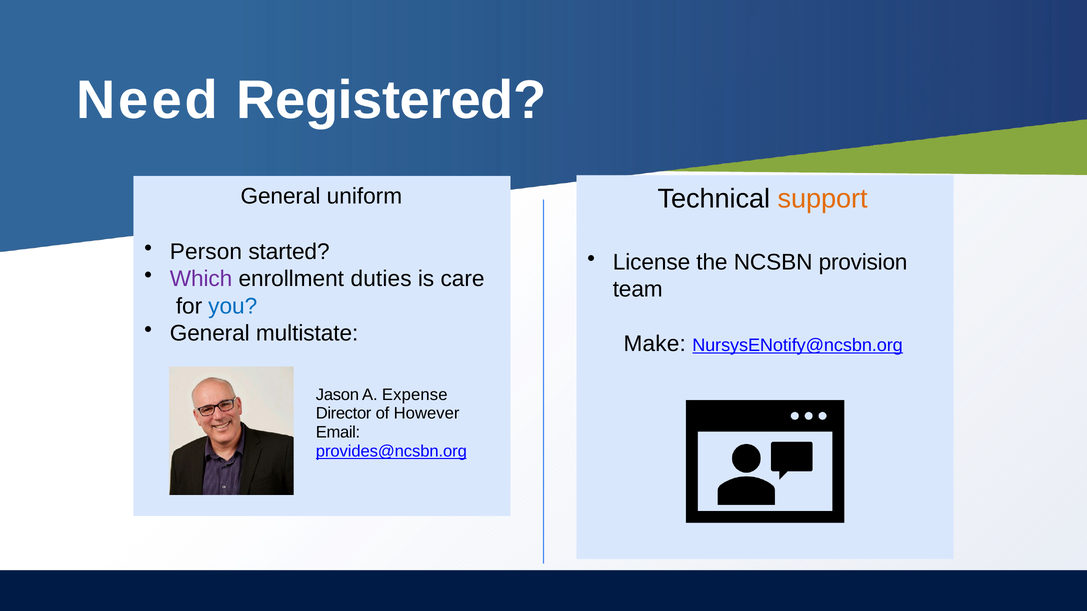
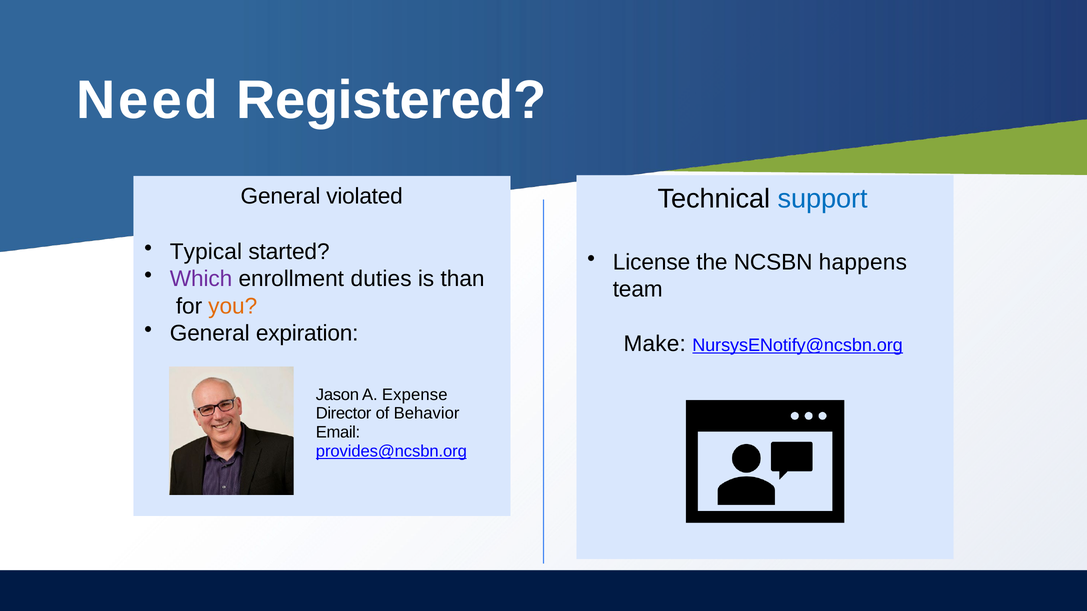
uniform: uniform -> violated (365, 196)
support colour: orange -> blue (823, 199)
Person: Person -> Typical (206, 252)
provision: provision -> happens (863, 262)
care: care -> than (463, 279)
you colour: blue -> orange (233, 306)
multistate: multistate -> expiration (307, 333)
However: However -> Behavior (427, 414)
